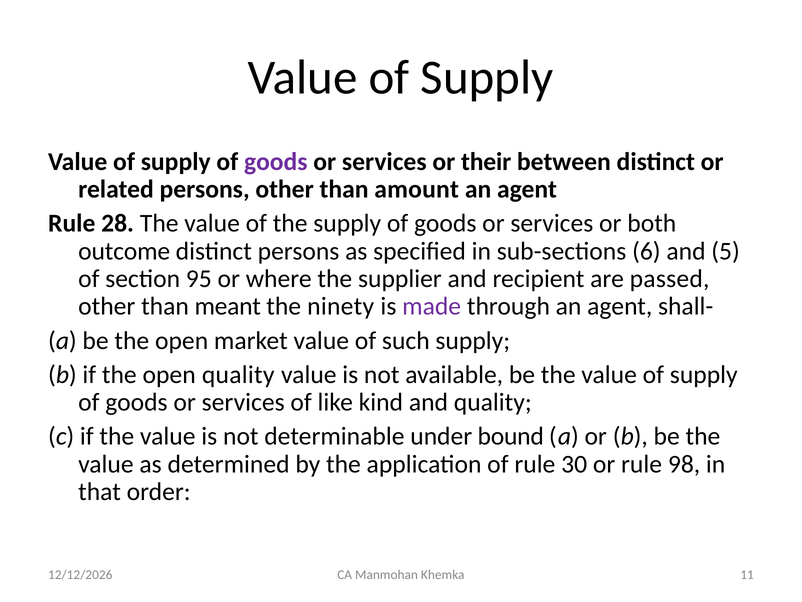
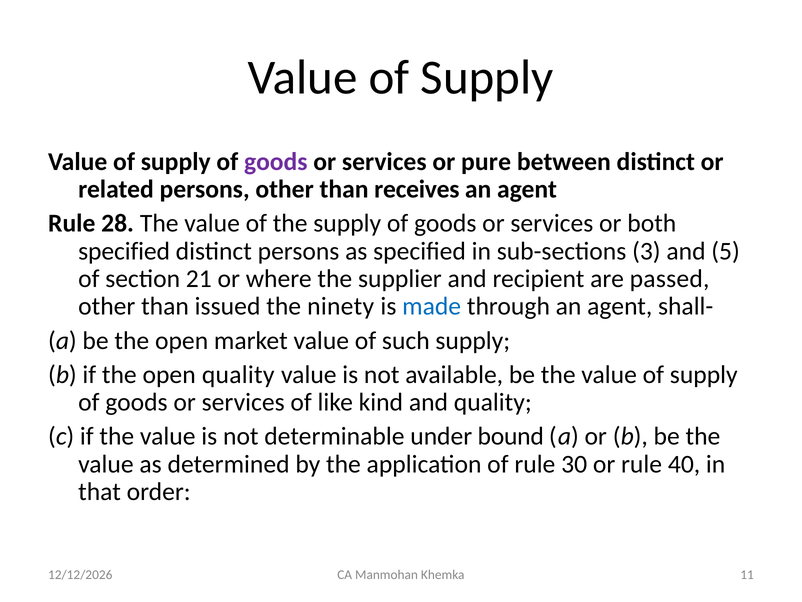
their: their -> pure (486, 162)
amount: amount -> receives (417, 189)
outcome: outcome -> specified (124, 251)
6: 6 -> 3 (646, 251)
95: 95 -> 21 (199, 279)
meant: meant -> issued (228, 306)
made colour: purple -> blue (432, 306)
98: 98 -> 40 (684, 464)
